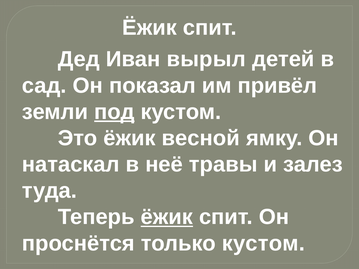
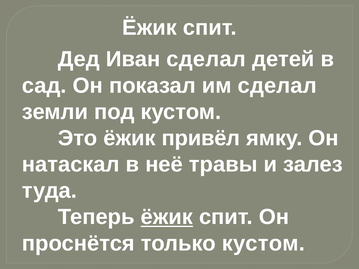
Иван вырыл: вырыл -> сделал (206, 59)
им привёл: привёл -> сделал (277, 86)
под underline: present -> none (114, 112)
весной: весной -> привёл (201, 138)
